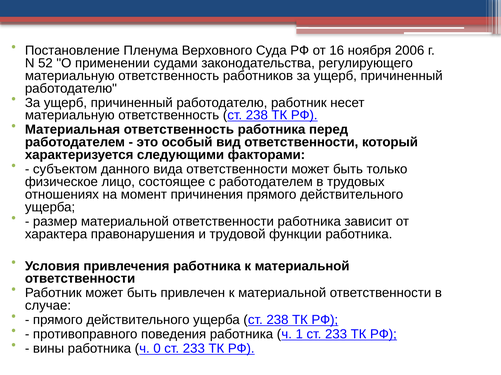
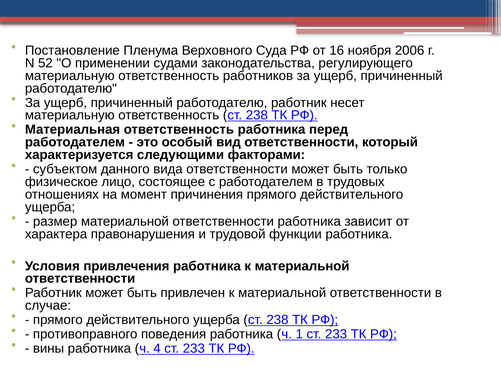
0: 0 -> 4 (157, 349)
